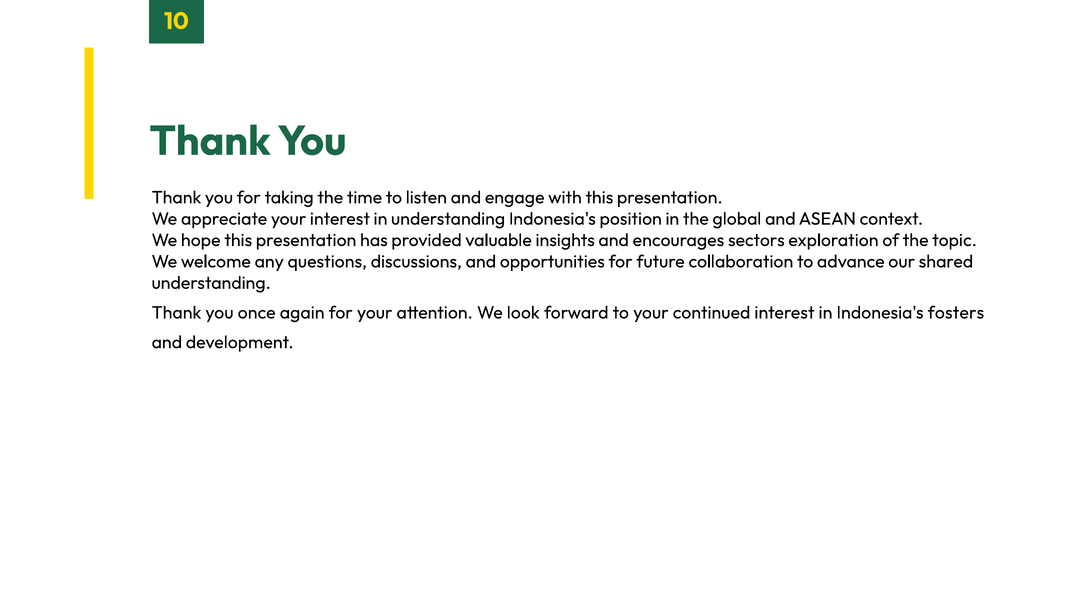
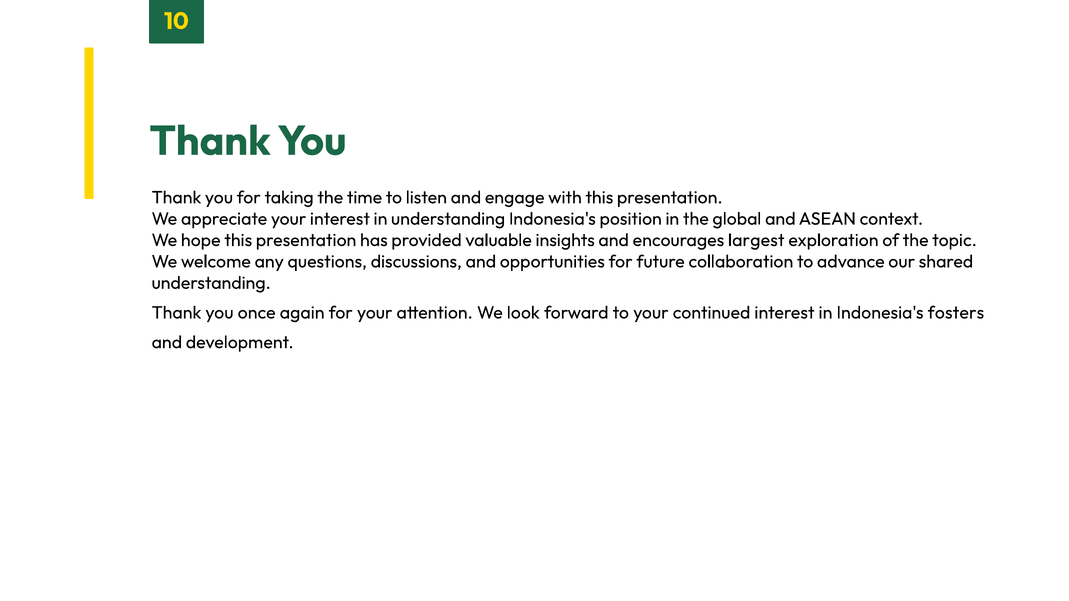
sectors: sectors -> largest (756, 240)
